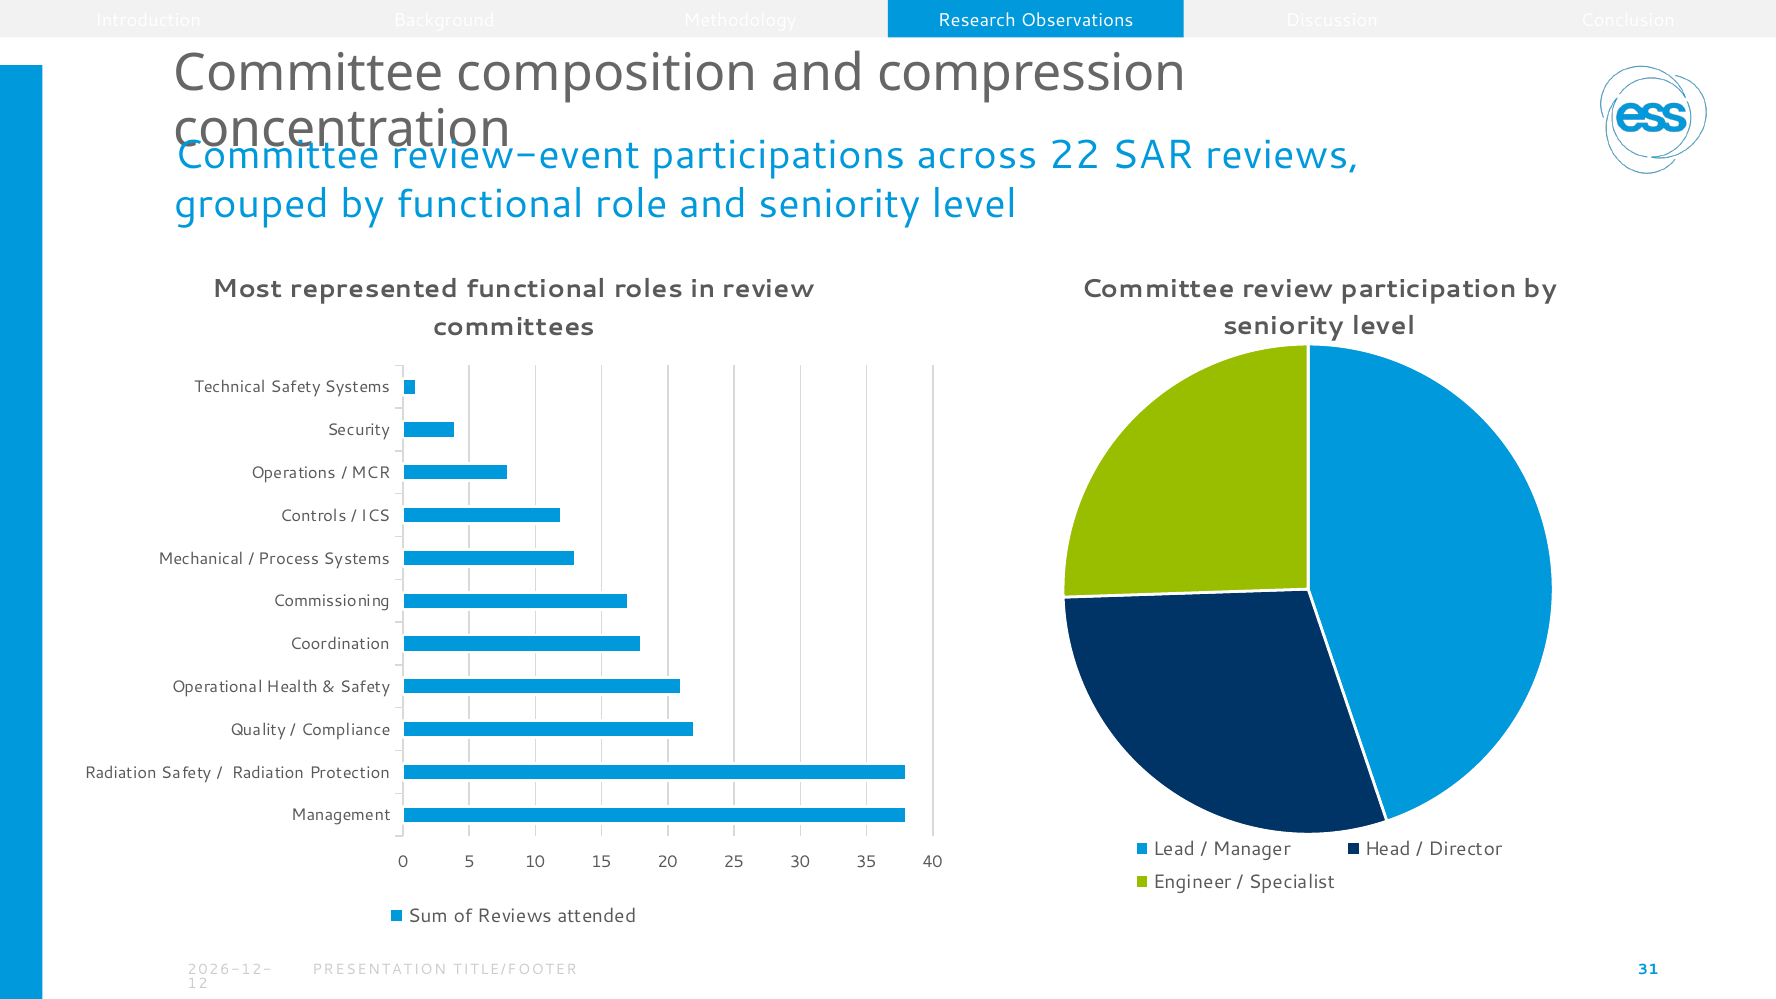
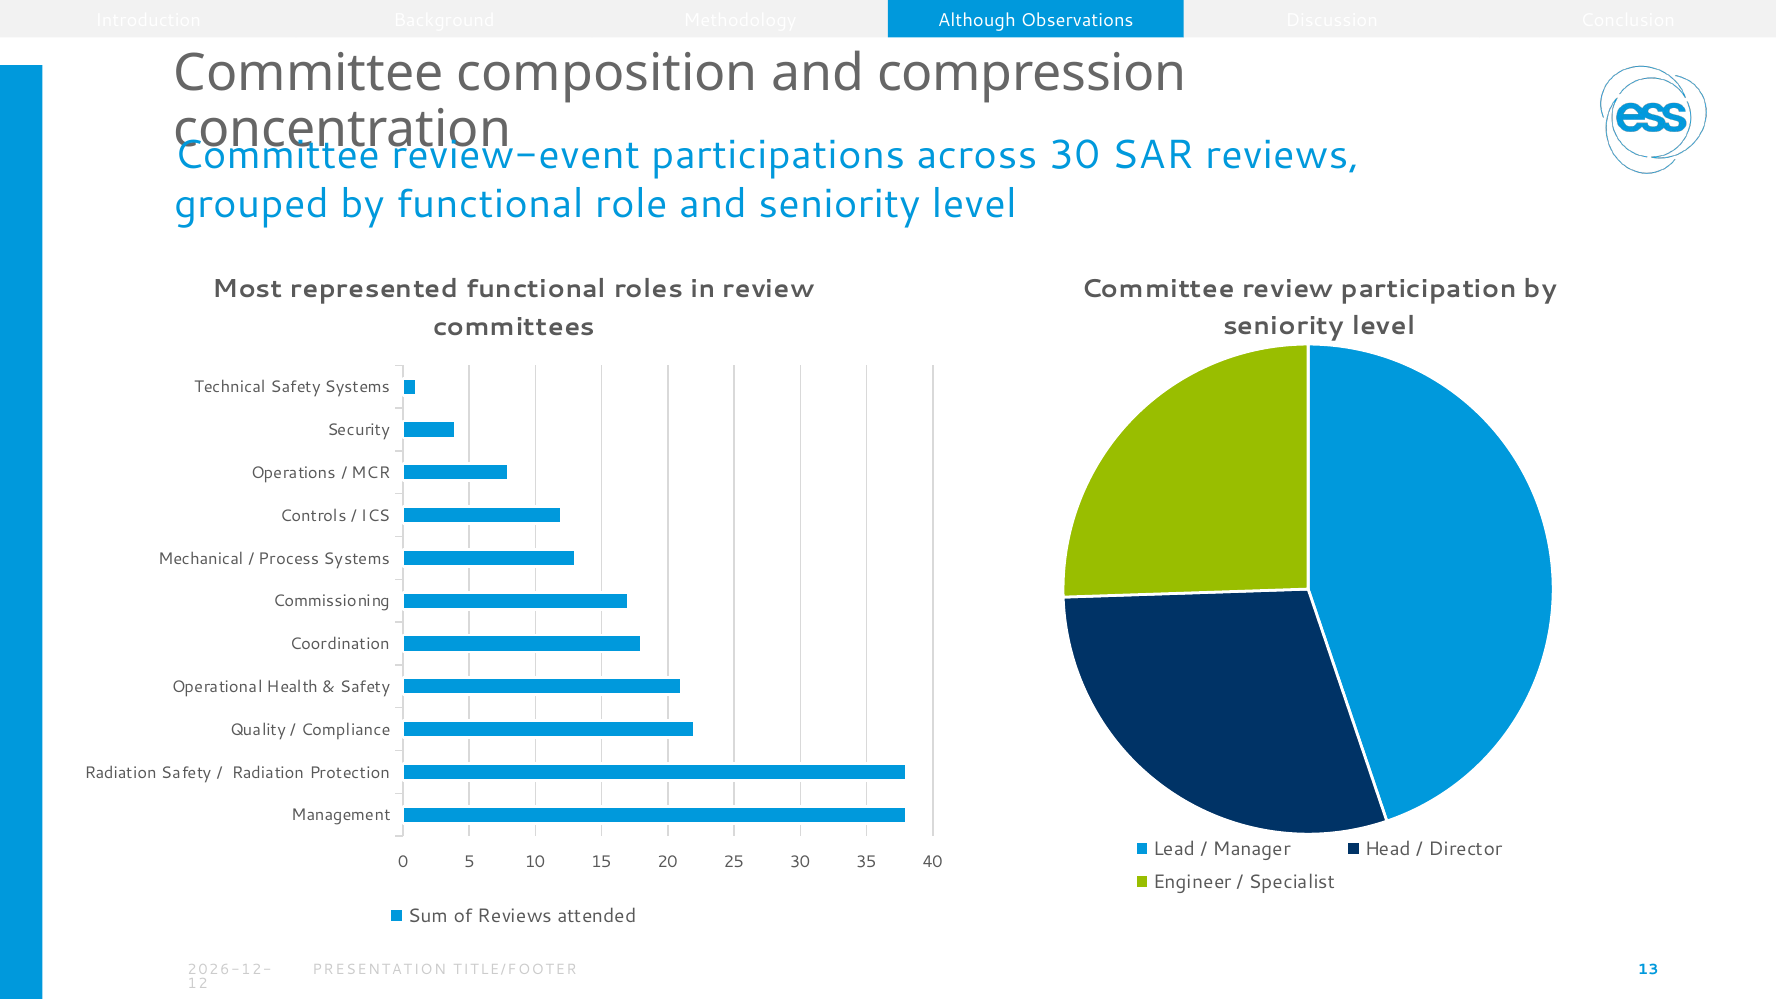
Research: Research -> Although (977, 20)
across 22: 22 -> 30 (1074, 155)
31: 31 -> 13 (1648, 969)
